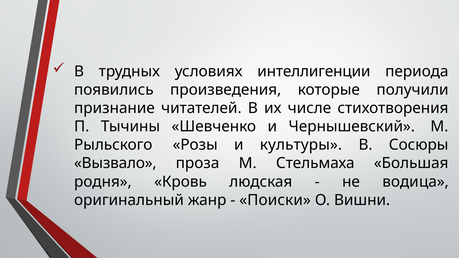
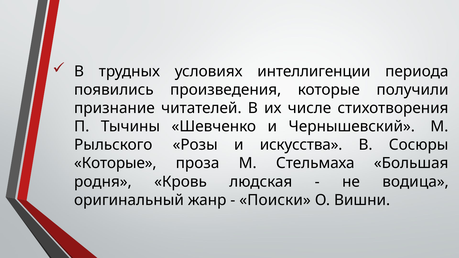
культуры: культуры -> искусства (301, 145)
Вызвало: Вызвало -> Которые (115, 163)
